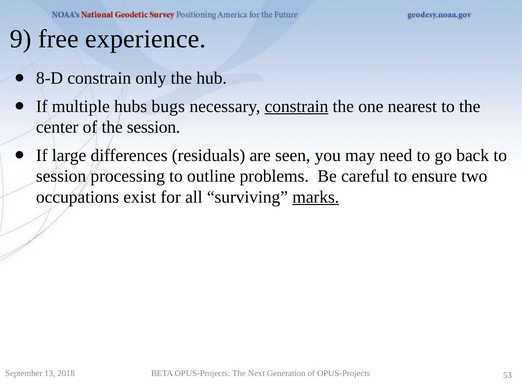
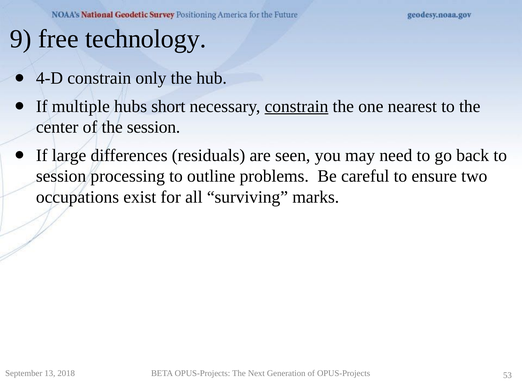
experience: experience -> technology (146, 39)
8-D: 8-D -> 4-D (50, 78)
bugs: bugs -> short (168, 106)
marks underline: present -> none (316, 197)
